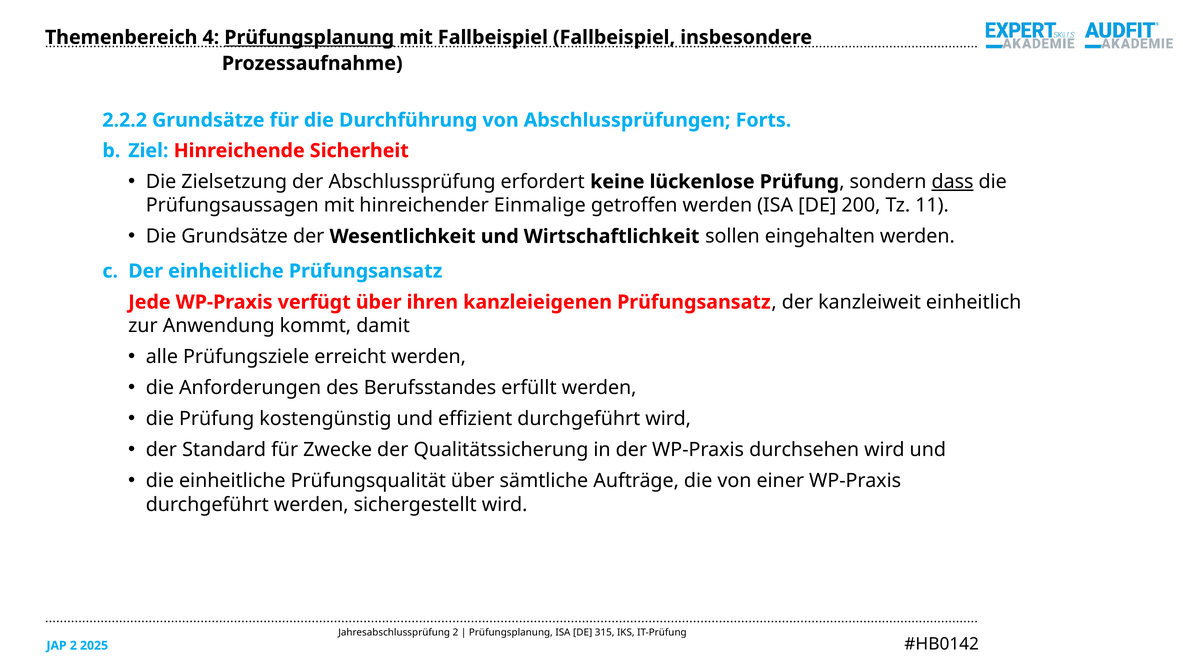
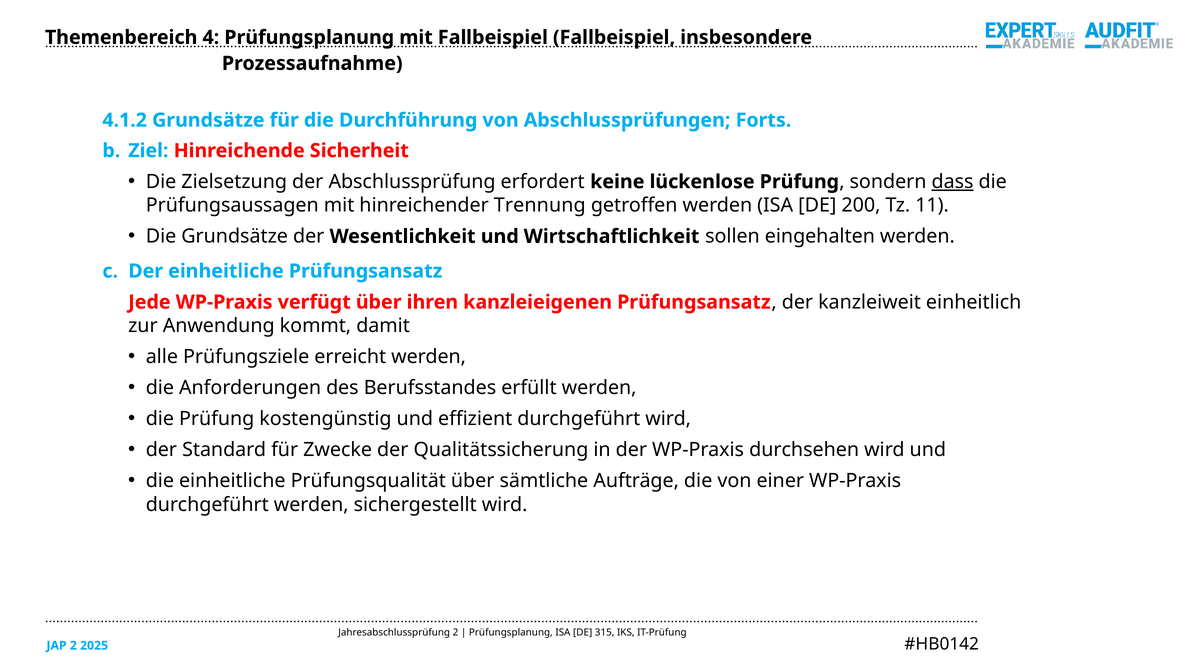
Prüfungsplanung underline: present -> none (309, 37)
2.2.2: 2.2.2 -> 4.1.2 (125, 120)
Einmalige: Einmalige -> Trennung (540, 205)
